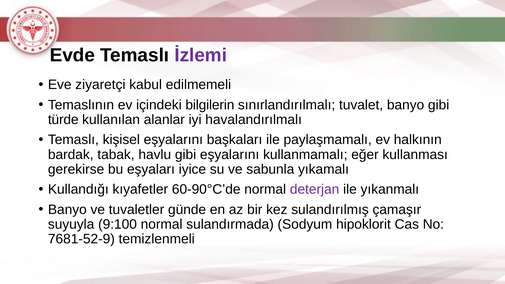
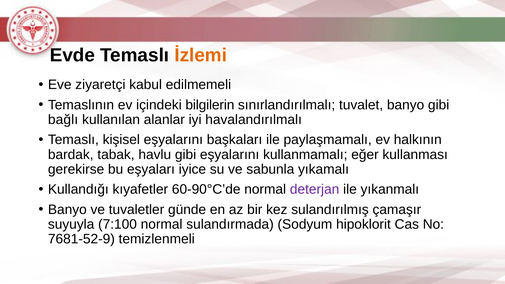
İzlemi colour: purple -> orange (201, 55)
türde: türde -> bağlı (63, 120)
9:100: 9:100 -> 7:100 (118, 224)
